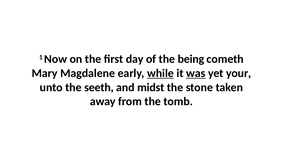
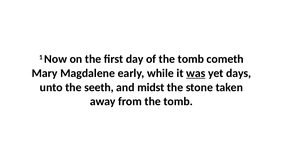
of the being: being -> tomb (191, 59)
while underline: present -> none (160, 73)
your: your -> days (239, 73)
